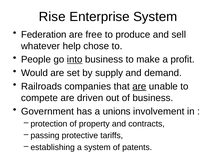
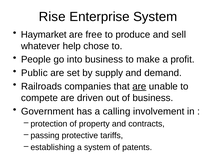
Federation: Federation -> Haymarket (44, 35)
into underline: present -> none (75, 59)
Would: Would -> Public (34, 73)
unions: unions -> calling (117, 111)
